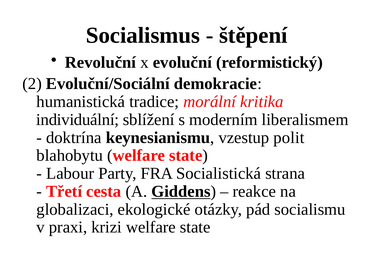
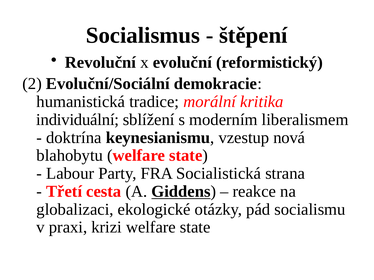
polit: polit -> nová (289, 138)
